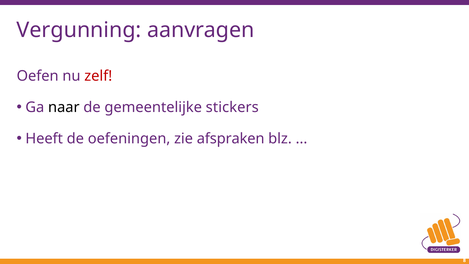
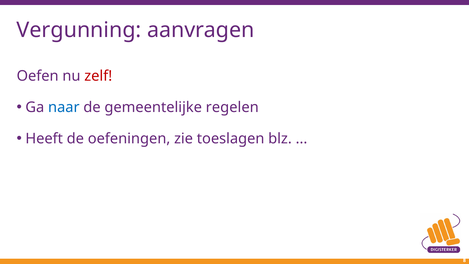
naar colour: black -> blue (64, 107)
stickers: stickers -> regelen (232, 107)
afspraken: afspraken -> toeslagen (231, 139)
